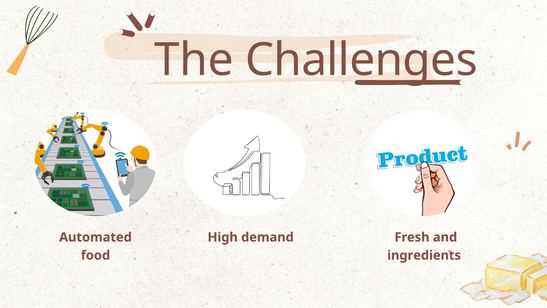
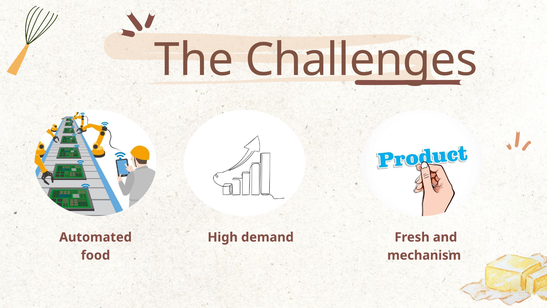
ingredients: ingredients -> mechanism (424, 255)
